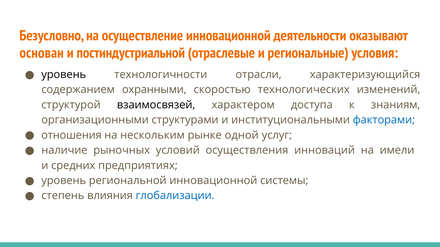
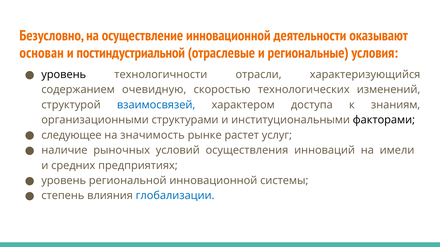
охранными: охранными -> очевидную (154, 90)
взаимосвязей colour: black -> blue (156, 105)
факторами colour: blue -> black (384, 120)
отношения: отношения -> следующее (71, 135)
нескольким: нескольким -> значимость (152, 135)
одной: одной -> растет (242, 135)
